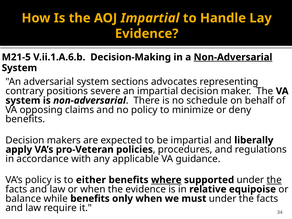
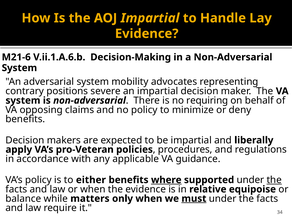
M21-5: M21-5 -> M21-6 (16, 57)
Non-Adversarial underline: present -> none (233, 57)
sections: sections -> mobility (130, 82)
schedule: schedule -> requiring (207, 100)
while benefits: benefits -> matters (90, 199)
must underline: none -> present (194, 199)
